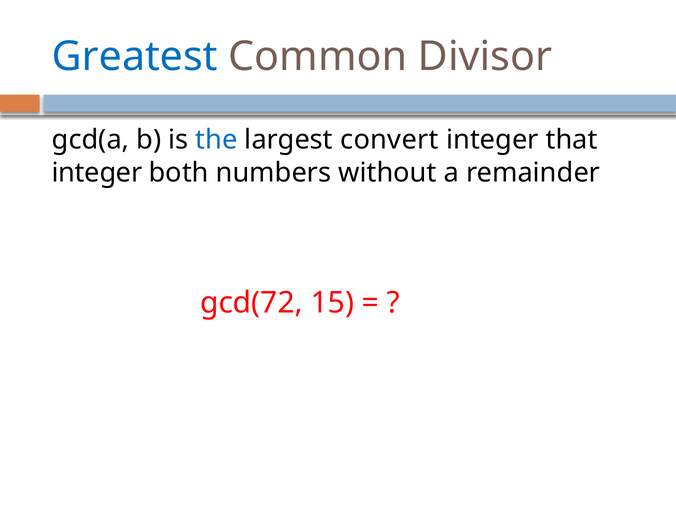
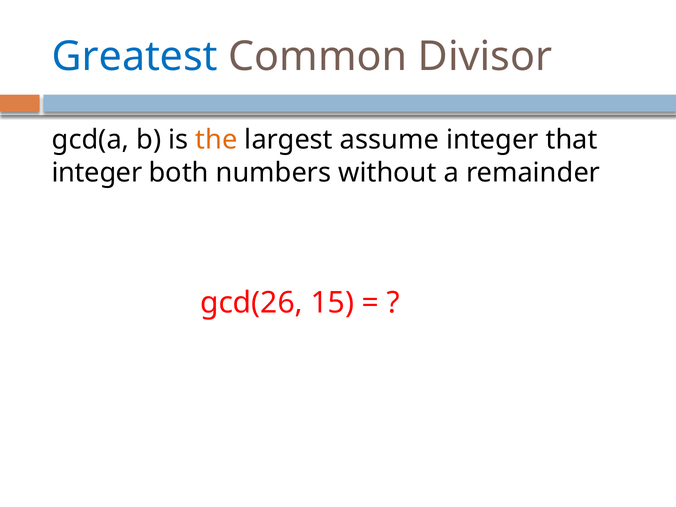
the colour: blue -> orange (216, 140)
convert: convert -> assume (390, 140)
gcd(72: gcd(72 -> gcd(26 (251, 303)
